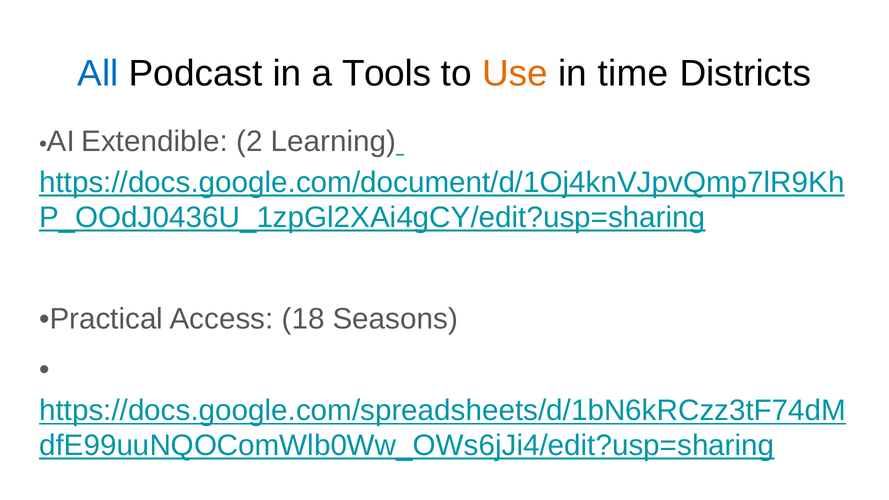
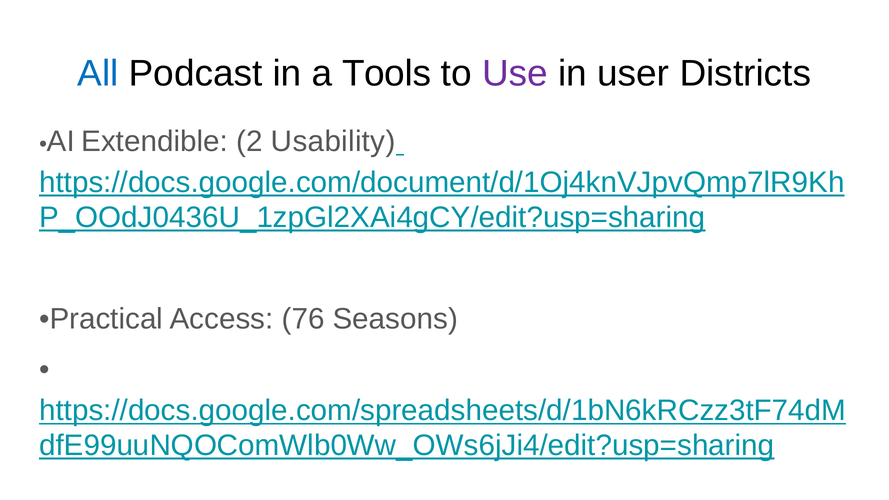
Use colour: orange -> purple (515, 74)
time: time -> user (633, 74)
Learning: Learning -> Usability (333, 142)
18: 18 -> 76 (303, 319)
